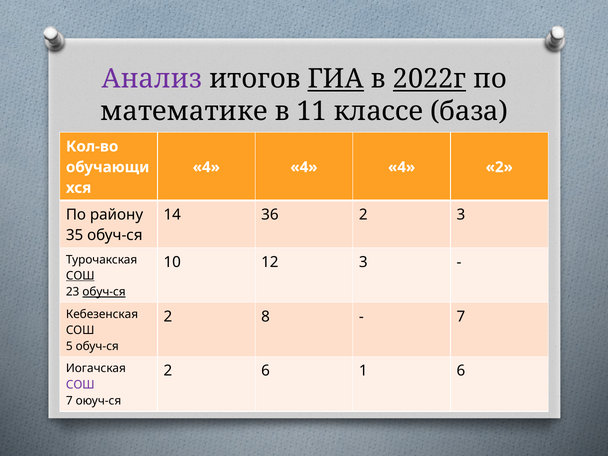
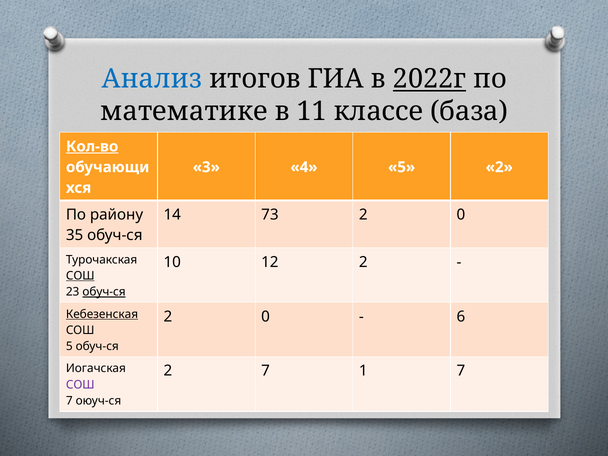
Анализ colour: purple -> blue (152, 79)
ГИА underline: present -> none (336, 79)
Кол-во underline: none -> present (92, 146)
4: 4 -> 3 (206, 167)
4: 4 -> 5 (402, 167)
36: 36 -> 73 (270, 215)
3: 3 -> 0 (461, 215)
12 3: 3 -> 2 (363, 262)
Кебезенская underline: none -> present (102, 314)
8: 8 -> 0 (266, 317)
7: 7 -> 6 (461, 317)
2 6: 6 -> 7 (266, 371)
1 6: 6 -> 7 (461, 371)
